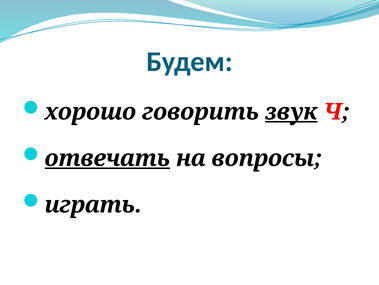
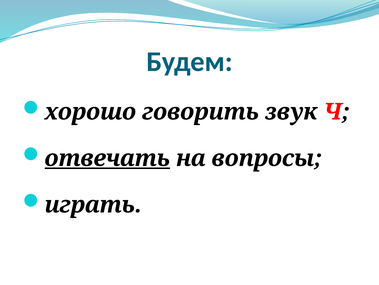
звук underline: present -> none (291, 112)
